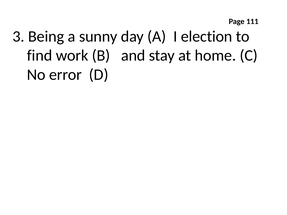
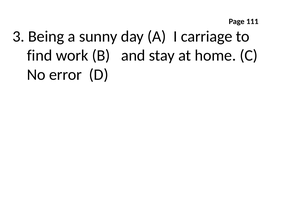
election: election -> carriage (207, 36)
